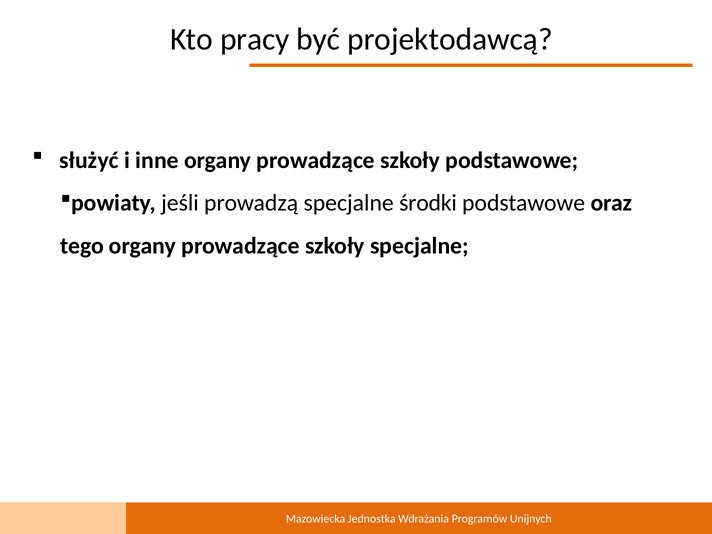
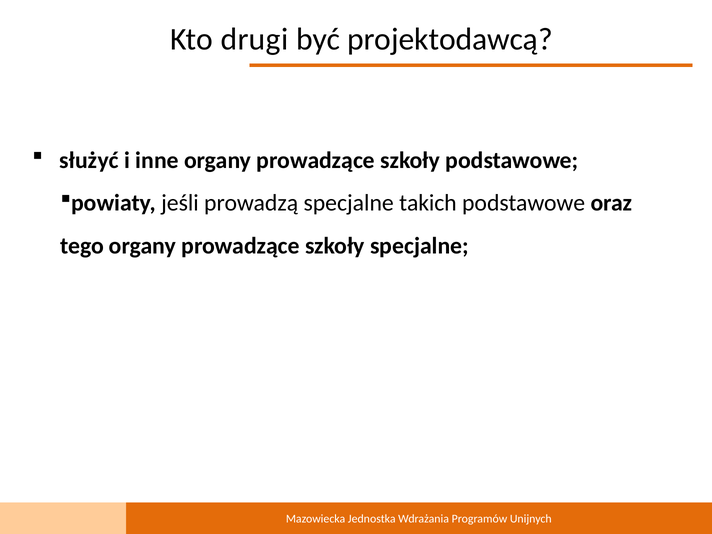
pracy: pracy -> drugi (254, 39)
środki: środki -> takich (428, 203)
